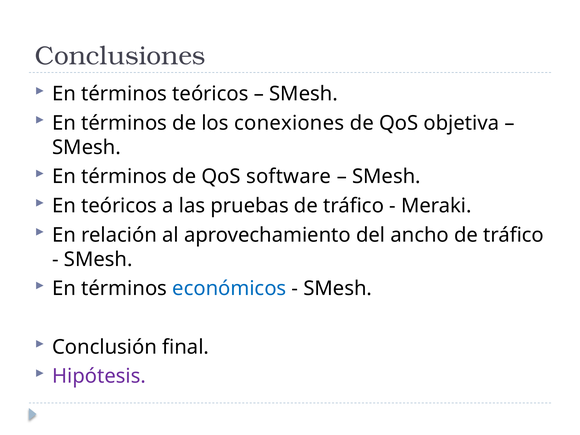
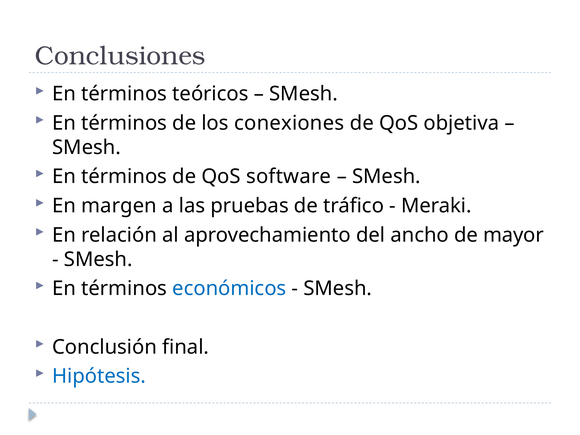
En teóricos: teóricos -> margen (119, 206)
ancho de tráfico: tráfico -> mayor (513, 235)
Hipótesis colour: purple -> blue (99, 376)
